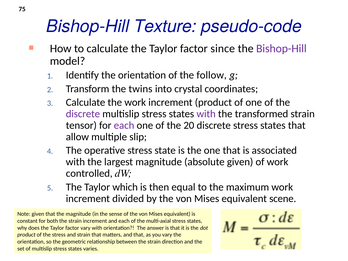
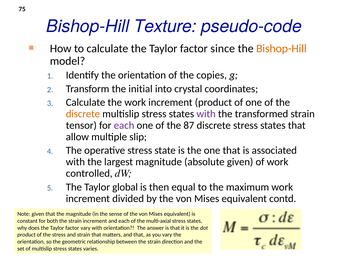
Bishop-Hill colour: purple -> orange (281, 49)
follow: follow -> copies (212, 75)
twins: twins -> initial (141, 89)
discrete colour: purple -> orange (83, 114)
20: 20 -> 87 (189, 125)
which: which -> global (125, 187)
scene: scene -> contd (283, 198)
